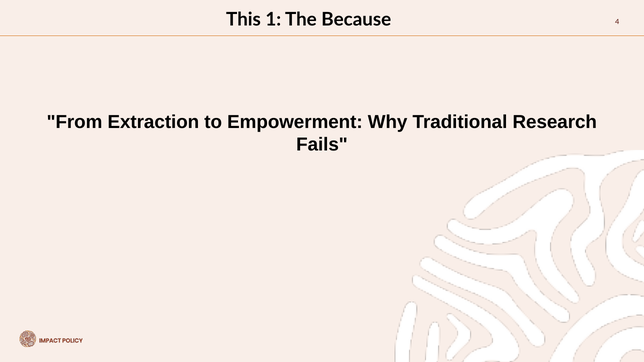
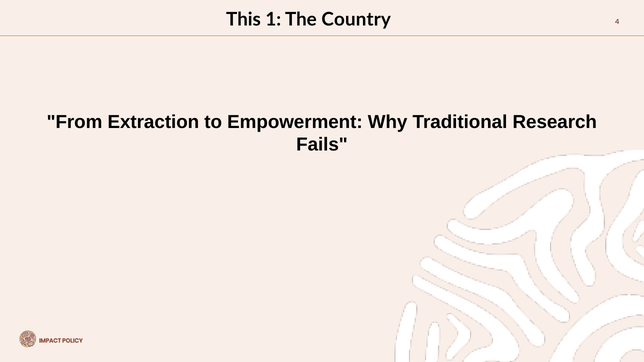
Because: Because -> Country (356, 20)
